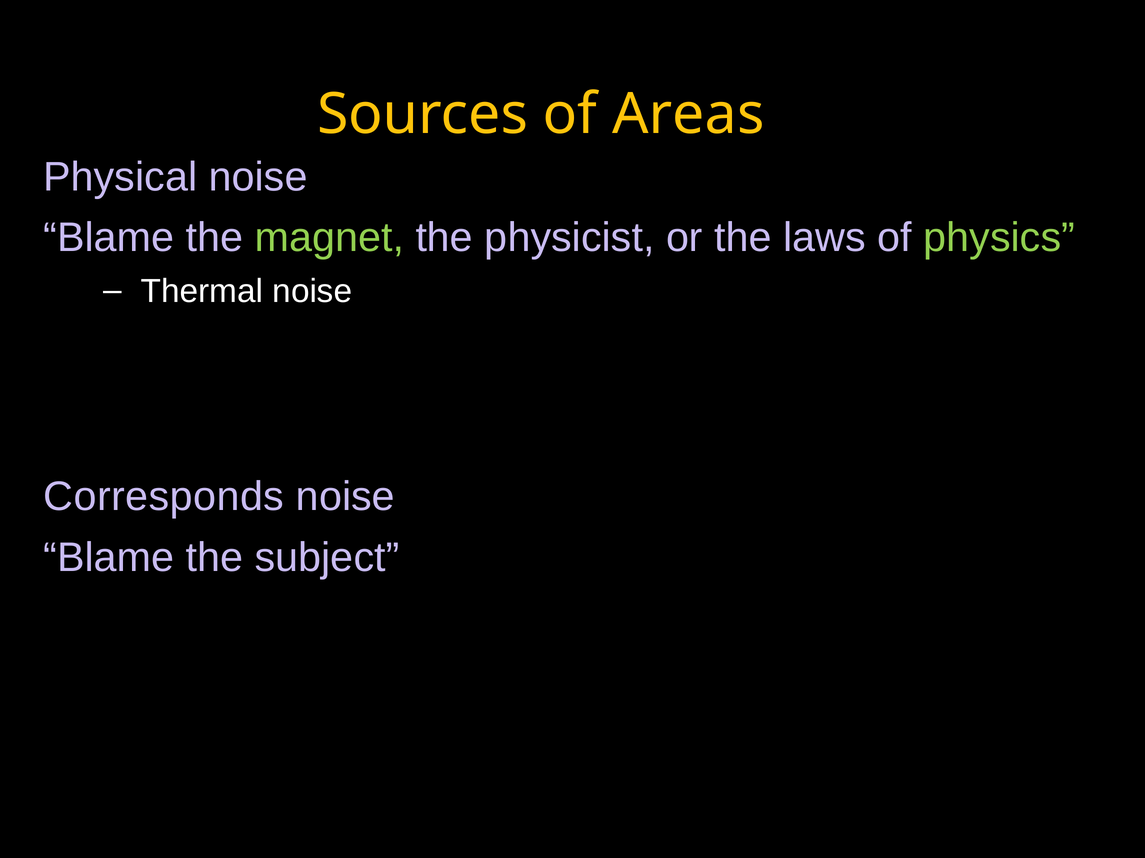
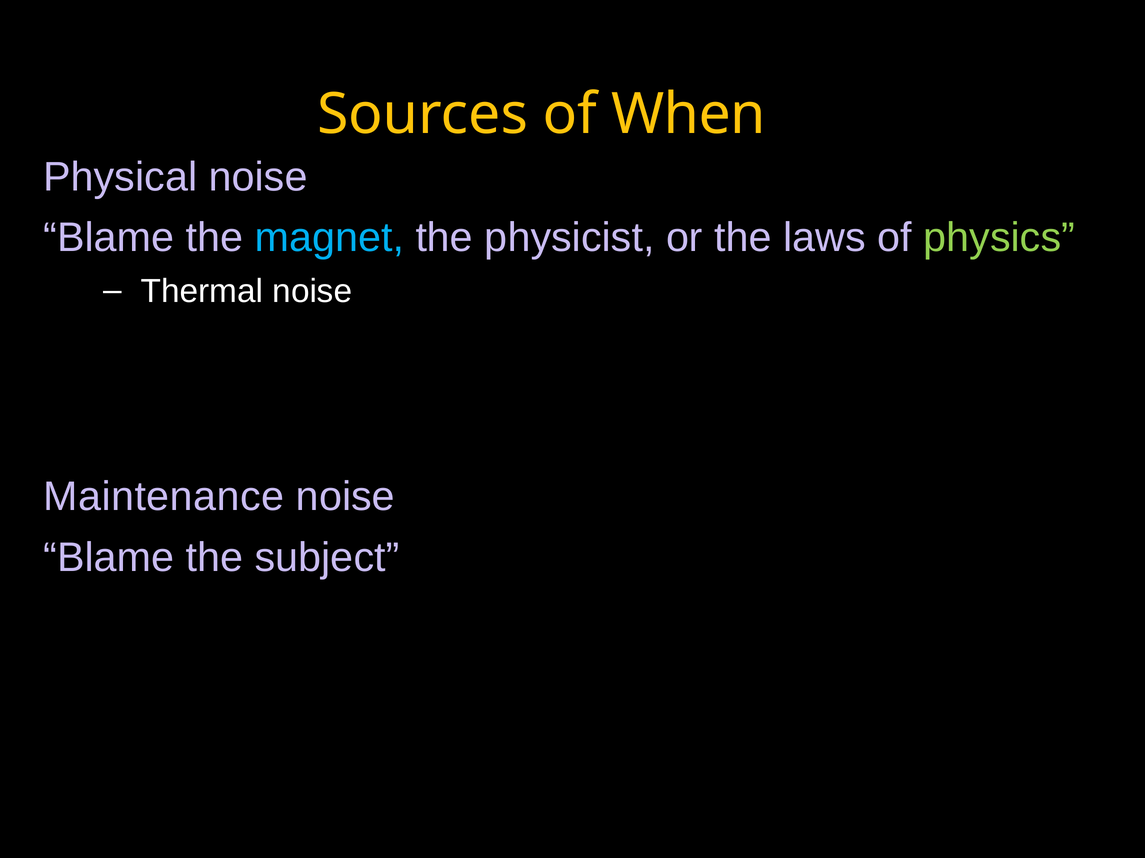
Areas: Areas -> When (689, 114)
magnet colour: light green -> light blue (329, 238)
Corresponds: Corresponds -> Maintenance (164, 497)
